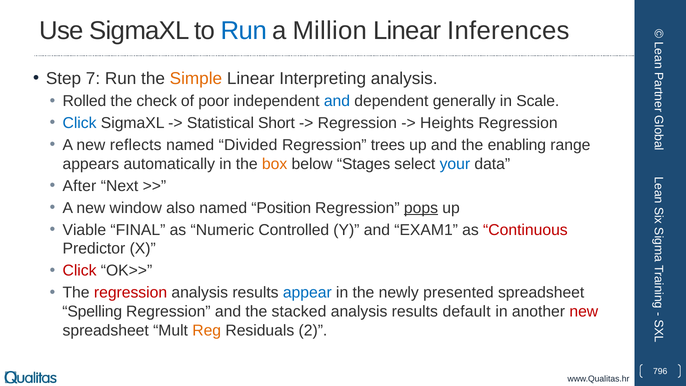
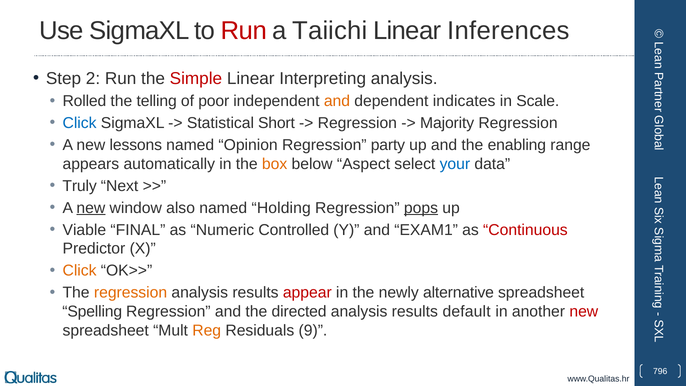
Run colour: blue -> red (244, 31)
Million: Million -> Taiichi (330, 31)
7: 7 -> 2 (93, 78)
Simple colour: orange -> red (196, 78)
check: check -> telling (157, 101)
and colour: blue -> orange (337, 101)
generally: generally -> indicates (464, 101)
Heights: Heights -> Majority (447, 123)
reflects: reflects -> lessons (136, 145)
Divided: Divided -> Opinion (248, 145)
trees: trees -> party (388, 145)
Stages: Stages -> Aspect (364, 164)
After: After -> Truly (80, 186)
new underline: none -> present (91, 208)
Position: Position -> Holding (281, 208)
Click colour: red -> orange (80, 271)
regression colour: red -> orange (131, 293)
appear colour: blue -> red (307, 293)
presented: presented -> alternative (459, 293)
stacked: stacked -> directed (299, 311)
2: 2 -> 9 (313, 330)
